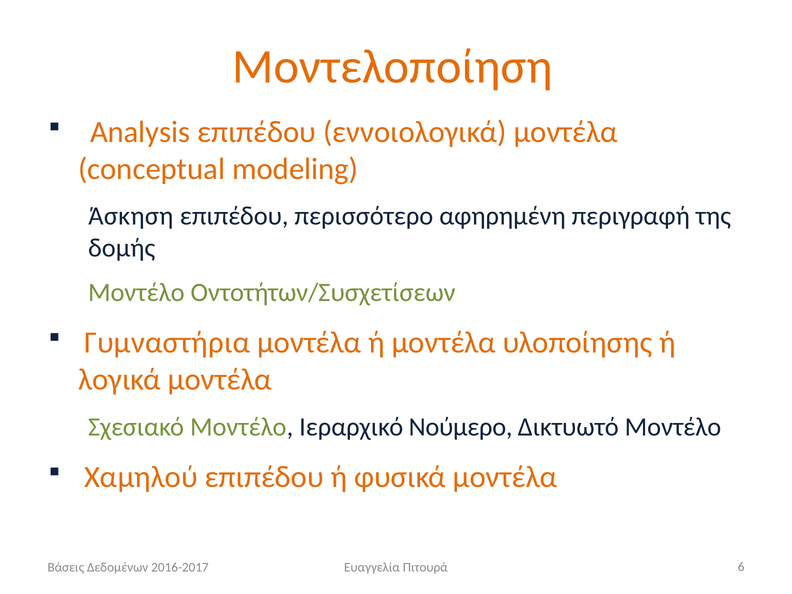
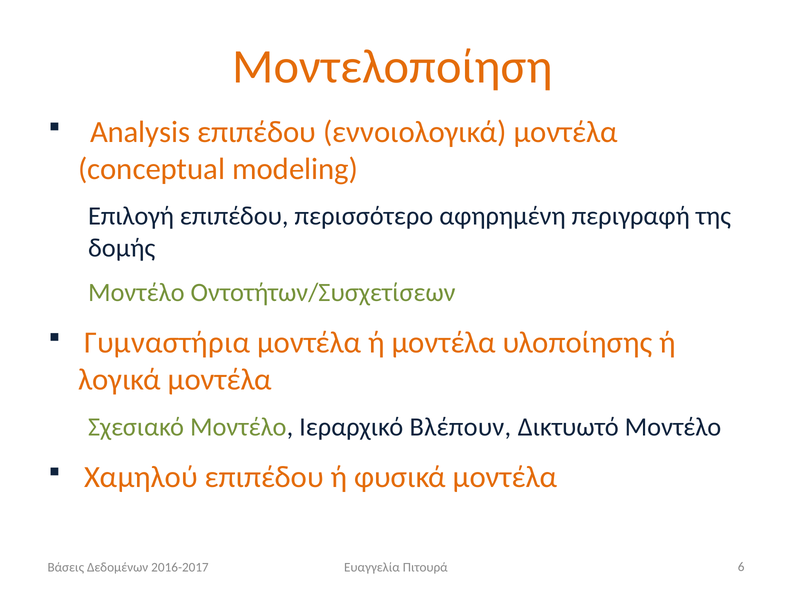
Άσκηση: Άσκηση -> Επιλογή (131, 216)
Νούμερο: Νούμερο -> Βλέπουν (460, 427)
